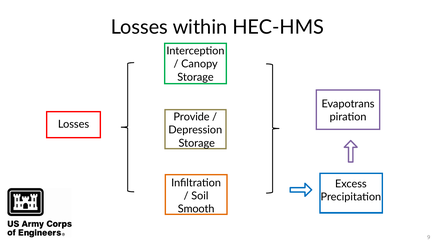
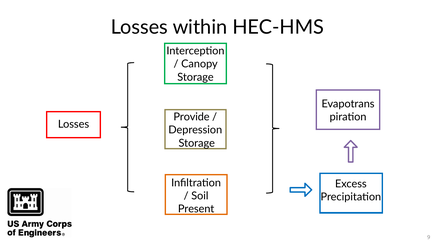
Smooth: Smooth -> Present (196, 209)
